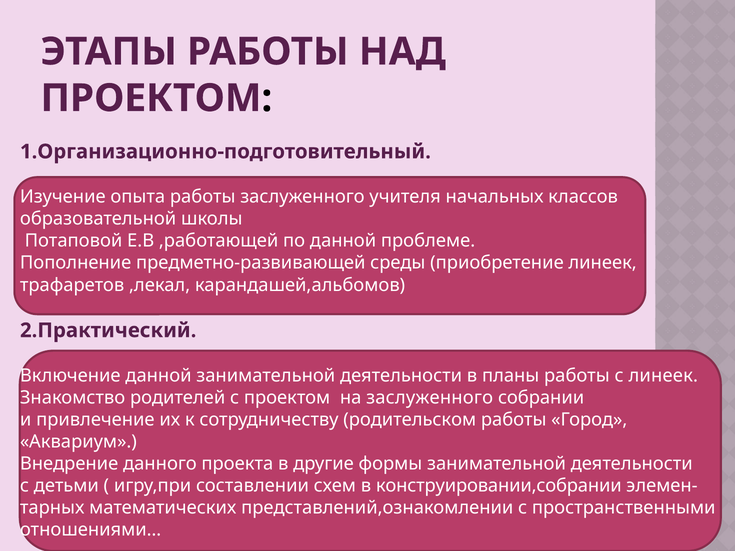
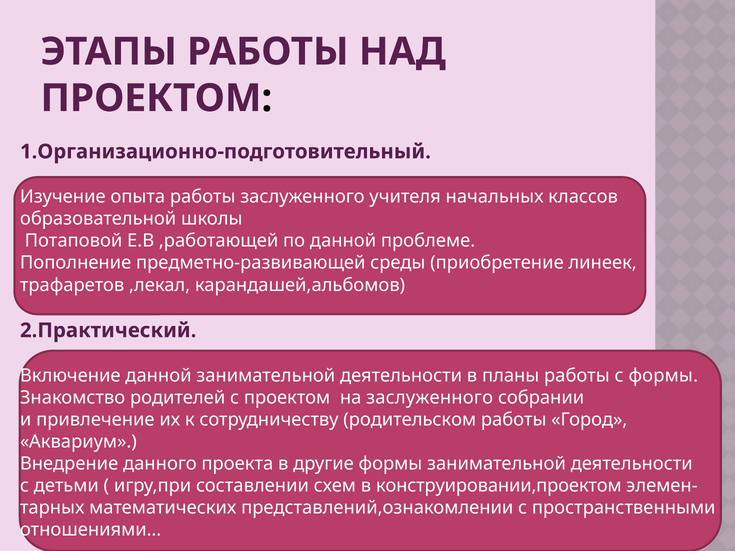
с линеек: линеек -> формы (663, 376)
конструировании,собрании: конструировании,собрании -> конструировании,проектом (499, 486)
